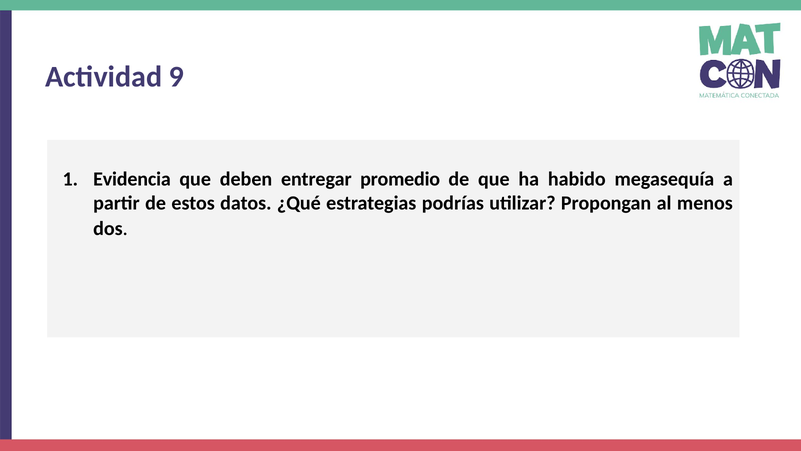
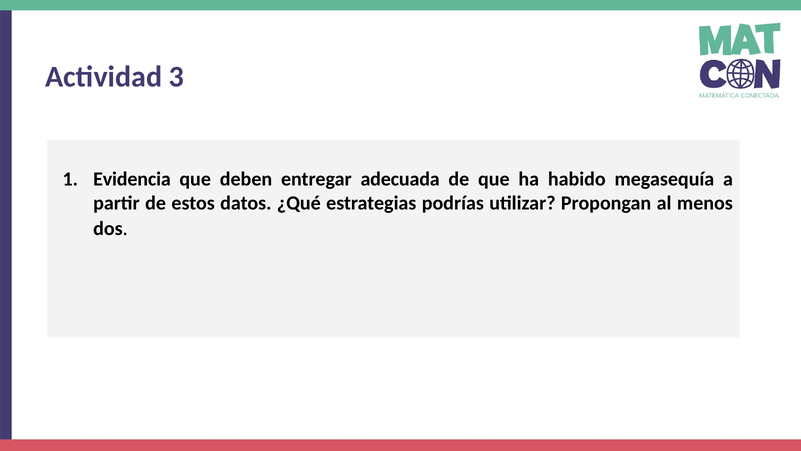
9: 9 -> 3 (177, 77)
promedio: promedio -> adecuada (400, 179)
